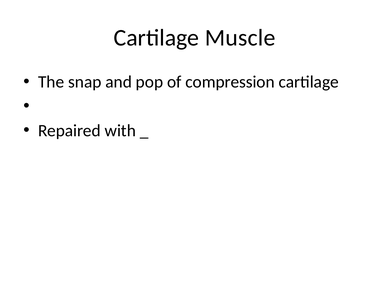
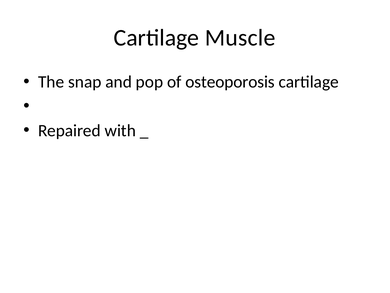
compression: compression -> osteoporosis (230, 82)
